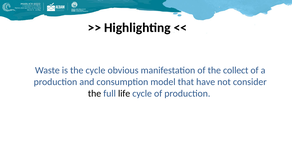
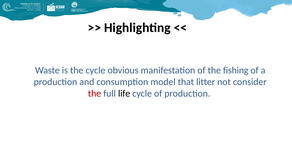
collect: collect -> fishing (236, 70)
have: have -> litter (206, 82)
the colour: black -> red (95, 94)
